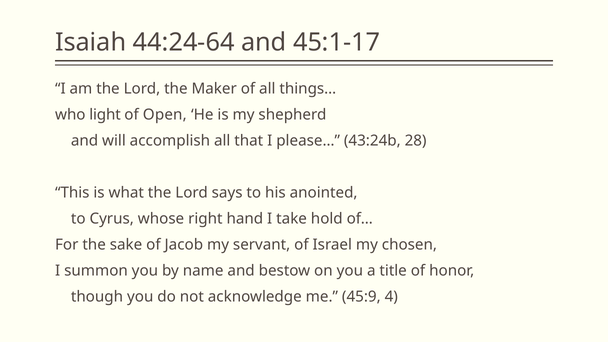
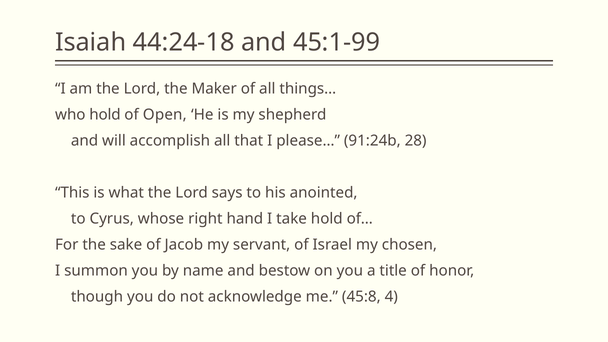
44:24-64: 44:24-64 -> 44:24-18 (184, 42)
45:1-17: 45:1-17 -> 45:1-99 (337, 42)
who light: light -> hold (105, 115)
43:24b: 43:24b -> 91:24b (372, 141)
45:9: 45:9 -> 45:8 (361, 297)
